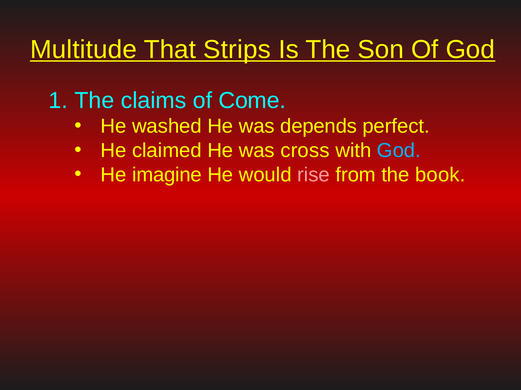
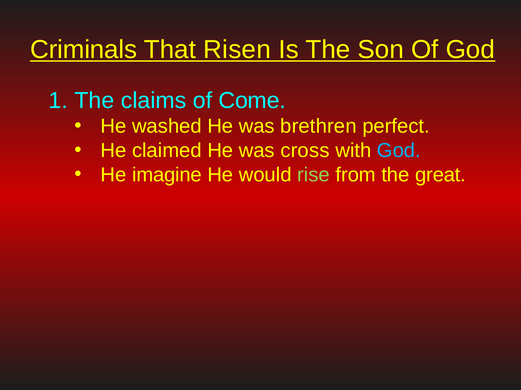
Multitude: Multitude -> Criminals (84, 50)
Strips: Strips -> Risen (237, 50)
depends: depends -> brethren (318, 126)
rise colour: pink -> light green (314, 175)
book: book -> great (441, 175)
